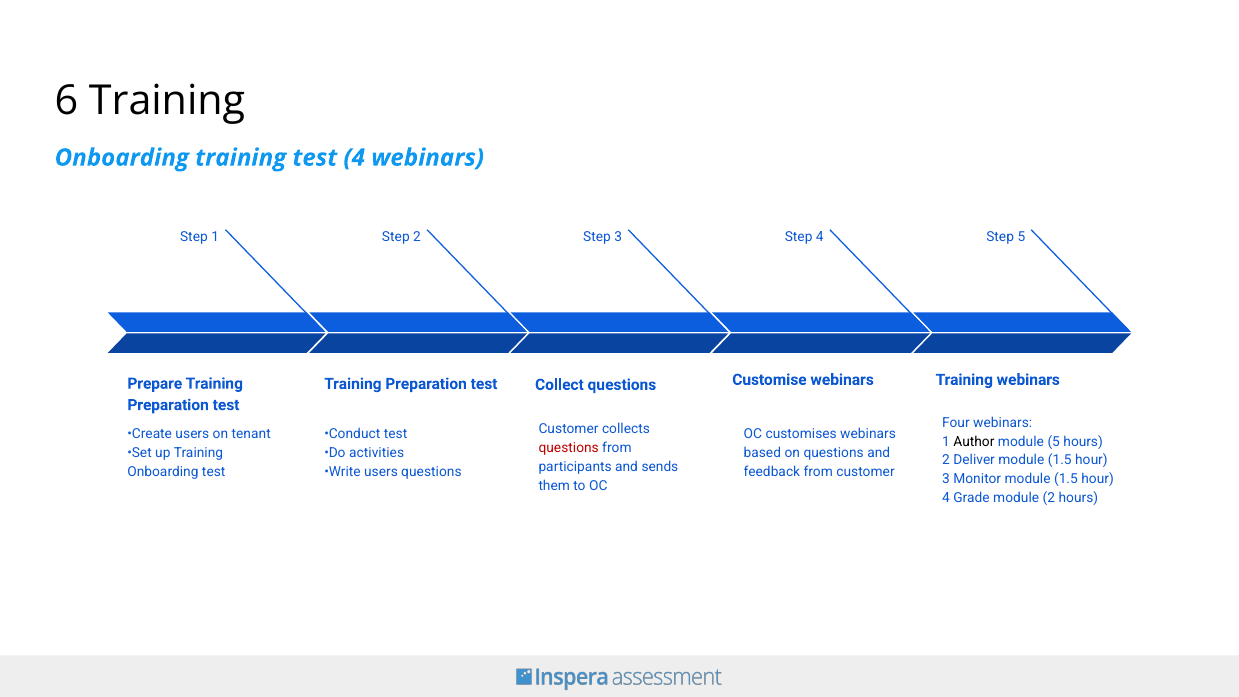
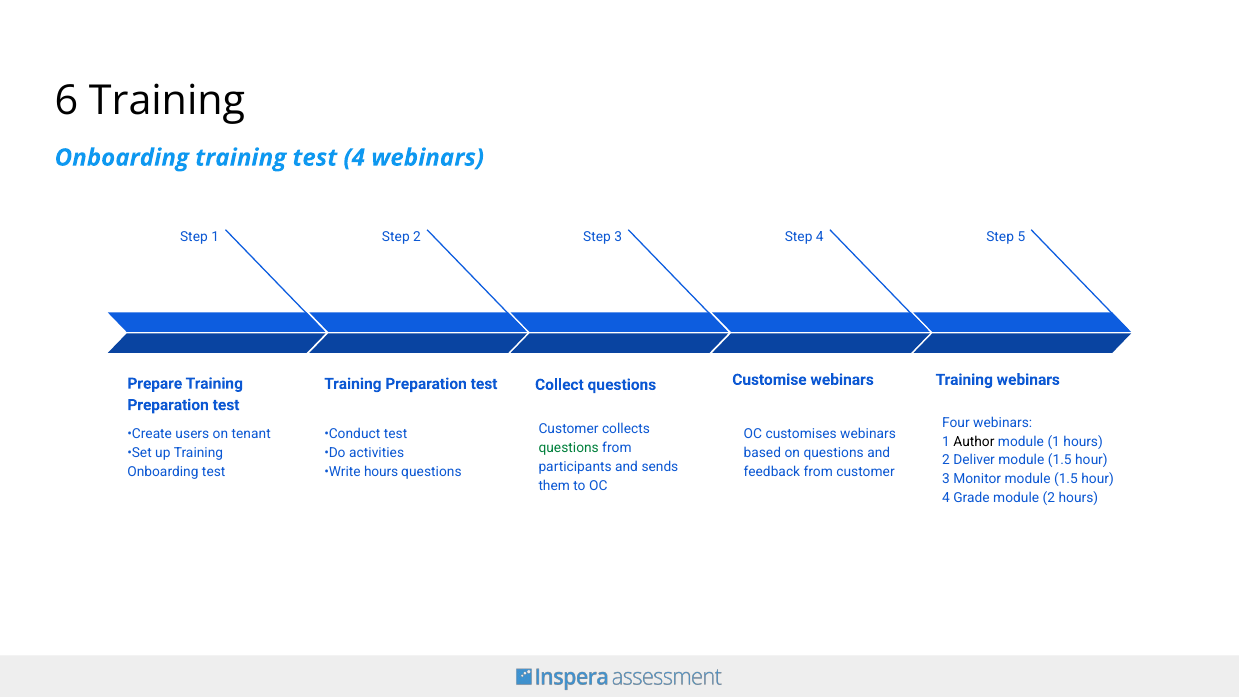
module 5: 5 -> 1 (1054, 442)
questions colour: red -> green (569, 448)
Write users: users -> hours (381, 472)
